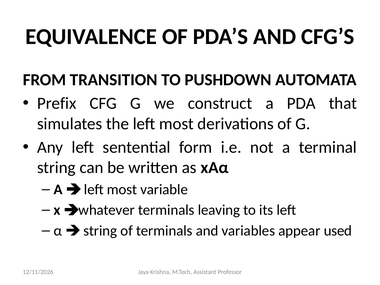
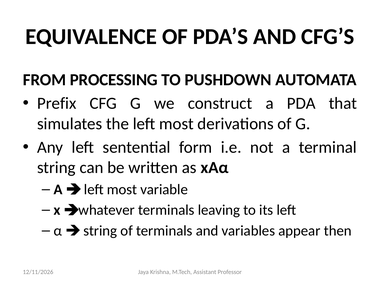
TRANSITION: TRANSITION -> PROCESSING (114, 80)
used: used -> then (338, 231)
